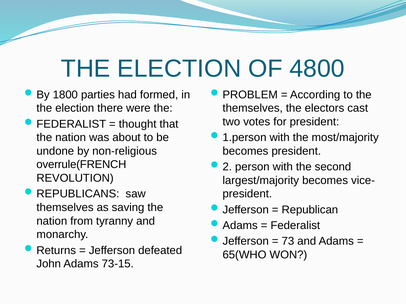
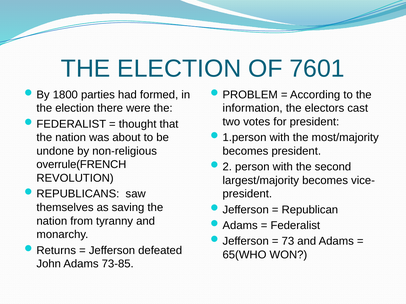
4800: 4800 -> 7601 (317, 69)
themselves: themselves -> information (253, 108)
73-15: 73-15 -> 73-85 (118, 264)
